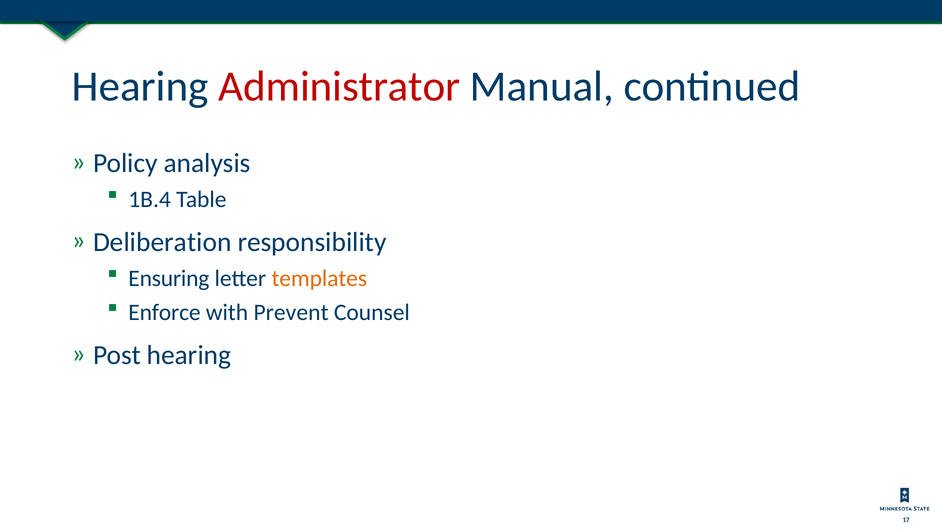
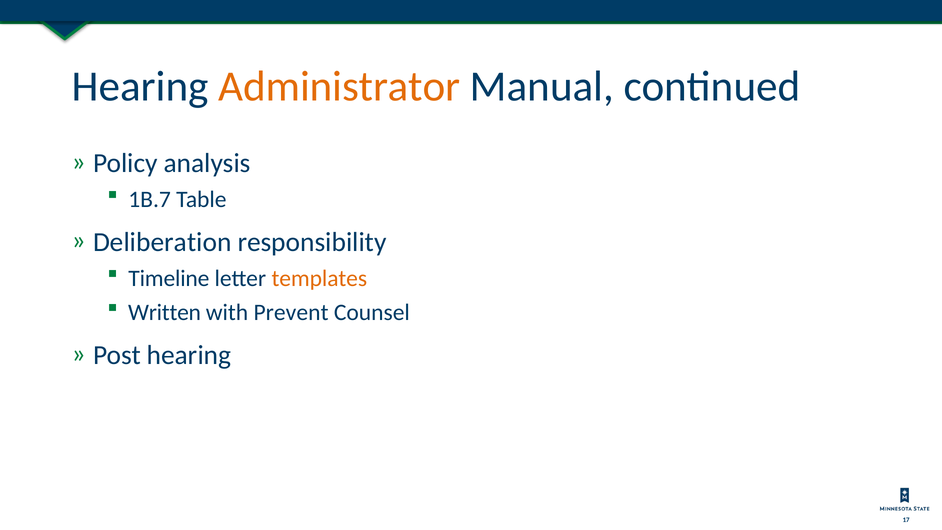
Administrator colour: red -> orange (339, 86)
1B.4: 1B.4 -> 1B.7 (150, 199)
Ensuring: Ensuring -> Timeline (169, 278)
Enforce: Enforce -> Written (165, 312)
